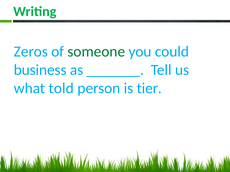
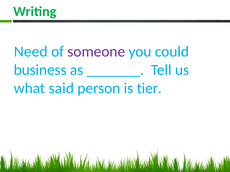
Zeros: Zeros -> Need (31, 52)
someone colour: green -> purple (96, 52)
told: told -> said (61, 88)
